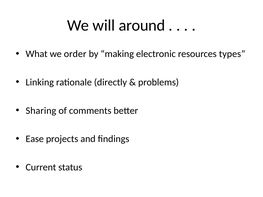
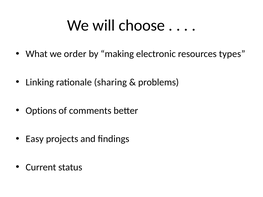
around: around -> choose (142, 25)
directly: directly -> sharing (110, 82)
Sharing: Sharing -> Options (41, 111)
Ease: Ease -> Easy (35, 139)
